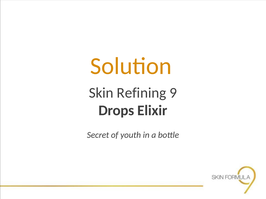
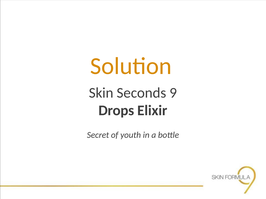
Refining: Refining -> Seconds (142, 93)
